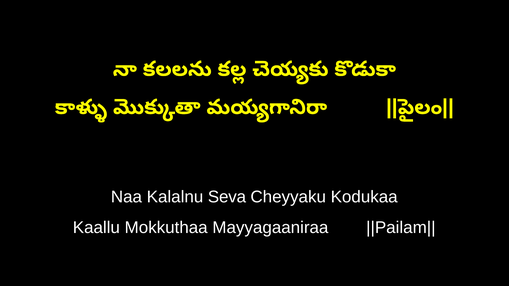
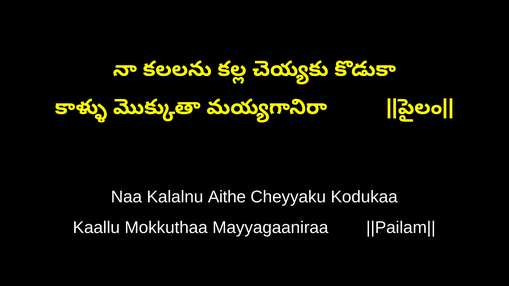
Seva: Seva -> Aithe (227, 197)
